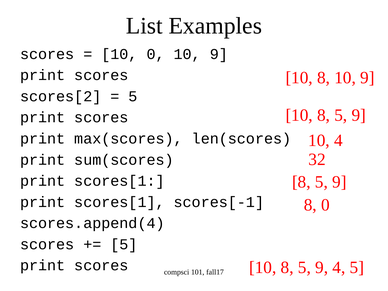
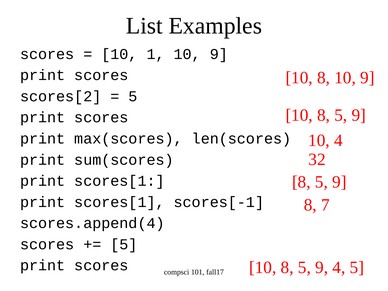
10 0: 0 -> 1 (156, 54)
8 0: 0 -> 7 (325, 205)
